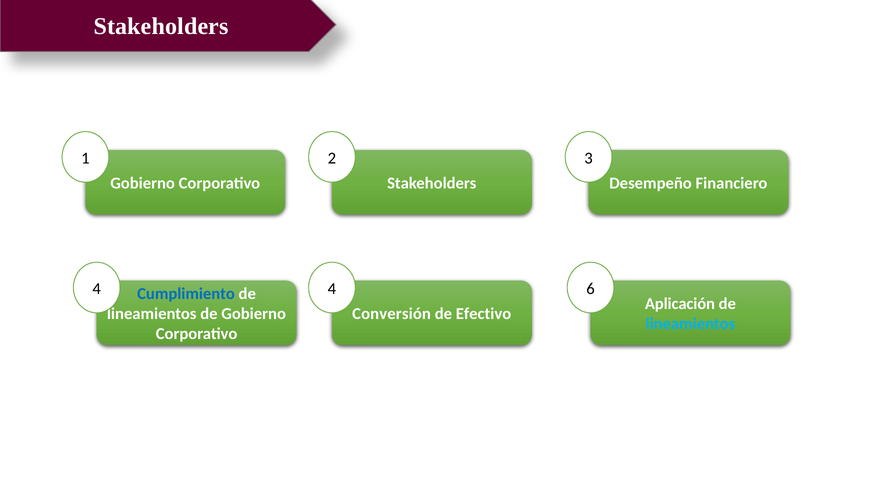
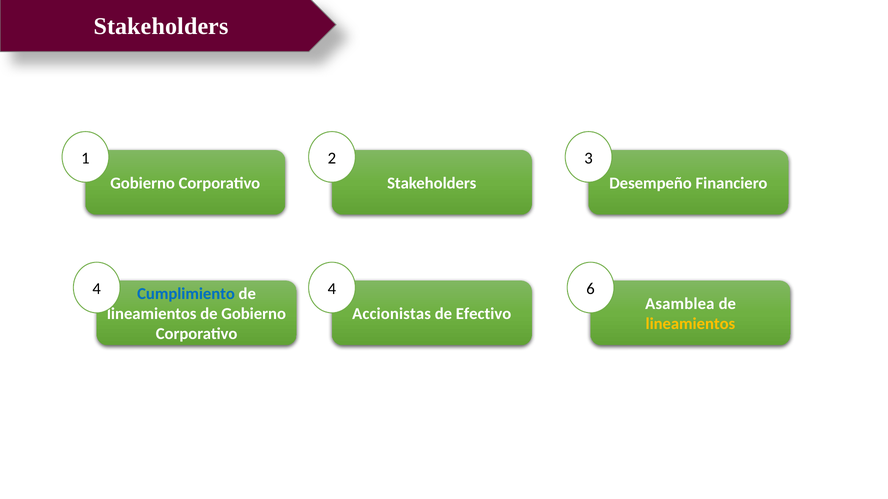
Aplicación: Aplicación -> Asamblea (680, 304)
Conversión: Conversión -> Accionistas (392, 314)
lineamientos colour: light blue -> yellow (690, 324)
